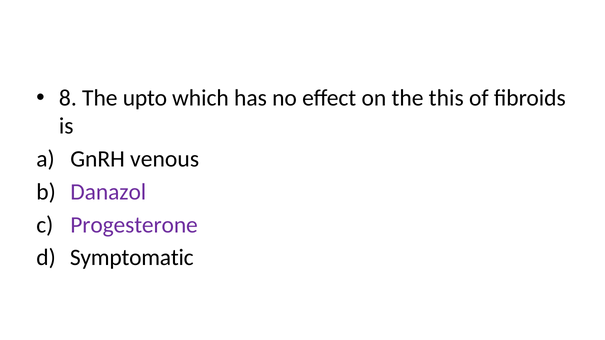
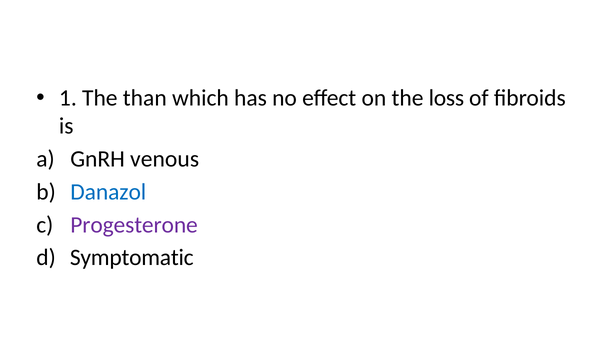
8: 8 -> 1 (68, 98)
upto: upto -> than (145, 98)
this: this -> loss (446, 98)
Danazol colour: purple -> blue (108, 192)
